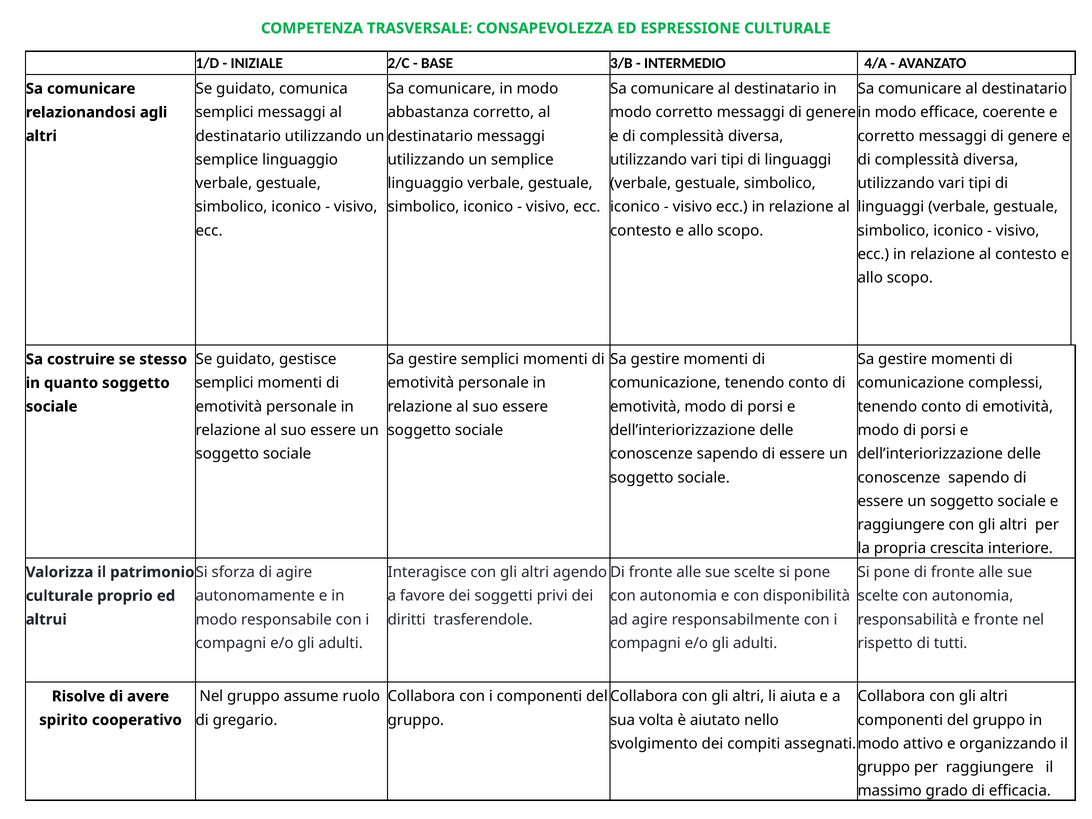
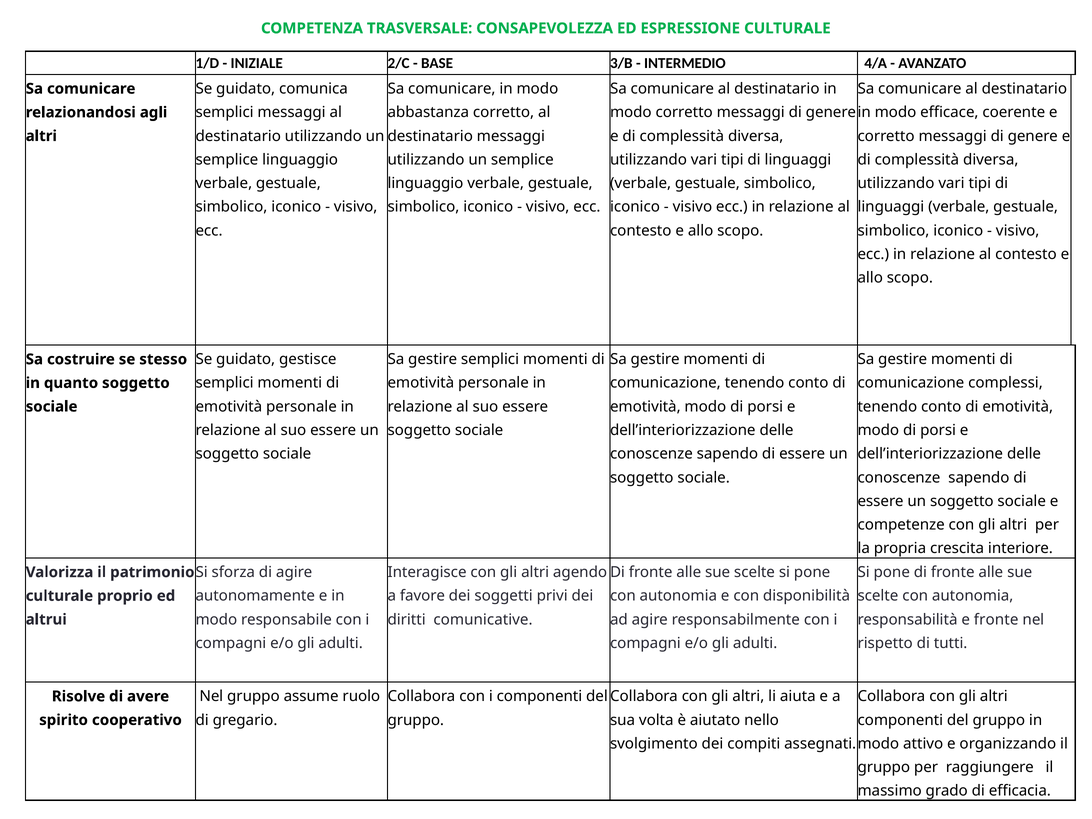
raggiungere: raggiungere -> competenze (901, 525)
trasferendole: trasferendole -> comunicative (483, 619)
